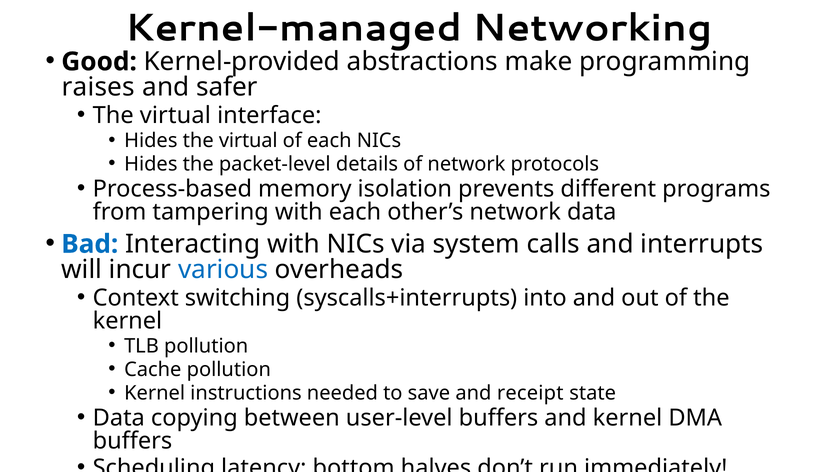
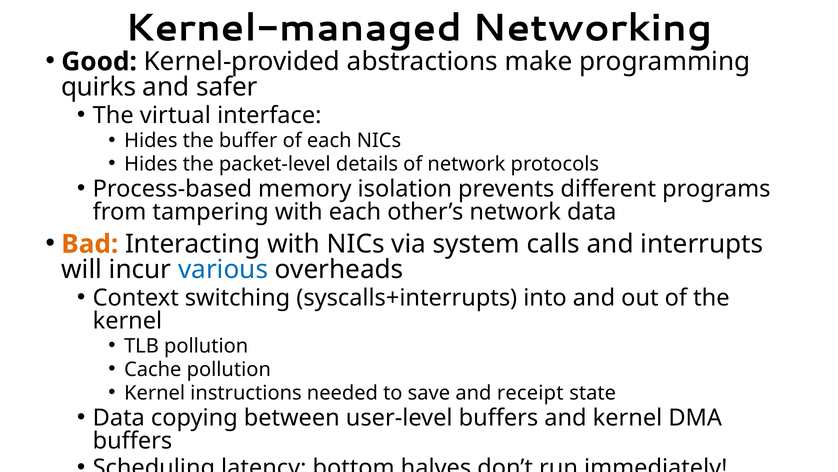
raises: raises -> quirks (99, 87)
Hides the virtual: virtual -> buffer (248, 141)
Bad colour: blue -> orange (90, 244)
